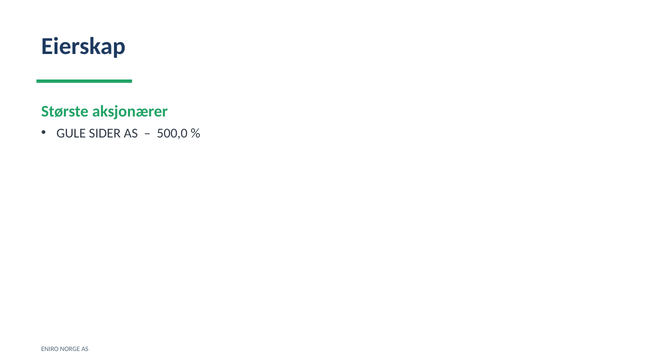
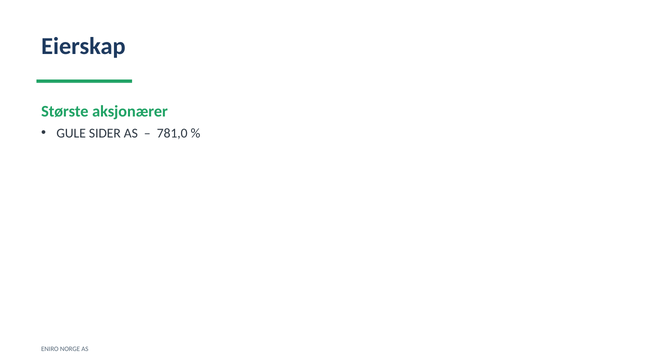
500,0: 500,0 -> 781,0 (172, 133)
